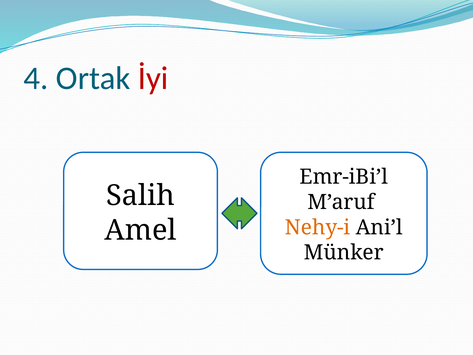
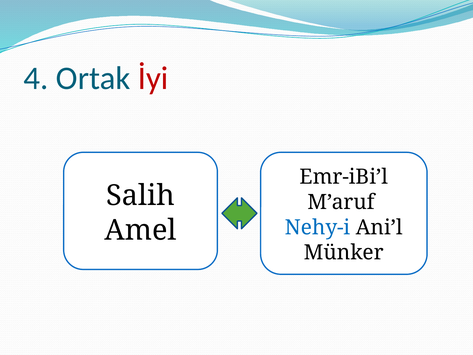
Nehy-i colour: orange -> blue (318, 227)
